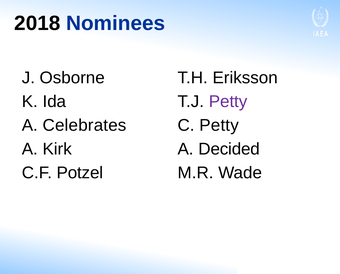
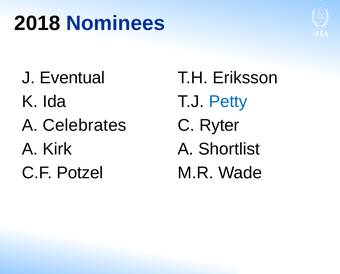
Osborne: Osborne -> Eventual (72, 78)
Petty colour: purple -> blue (228, 102)
C Petty: Petty -> Ryter (219, 125)
Decided: Decided -> Shortlist (229, 149)
